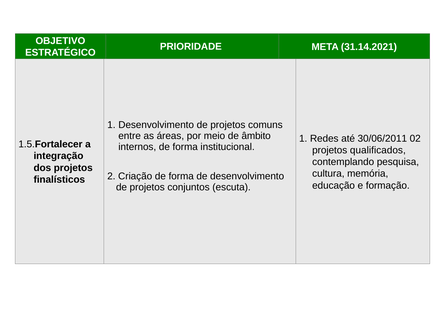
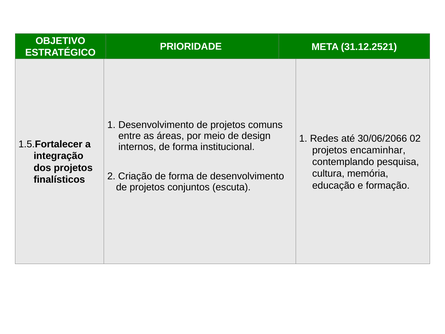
31.14.2021: 31.14.2021 -> 31.12.2521 (369, 47)
âmbito: âmbito -> design (256, 136)
30/06/2011: 30/06/2011 -> 30/06/2066 (382, 138)
qualificados: qualificados -> encaminhar (378, 150)
